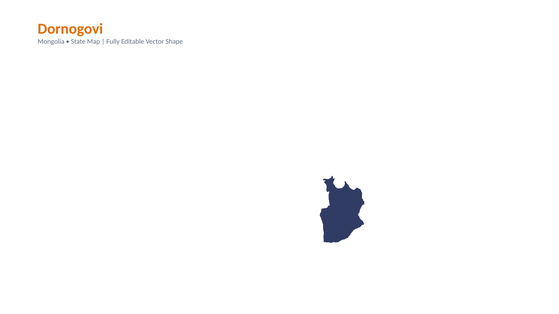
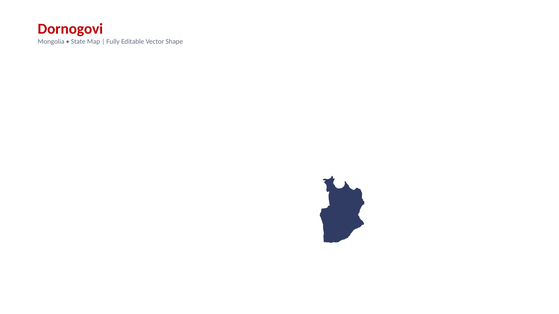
Dornogovi colour: orange -> red (70, 29)
